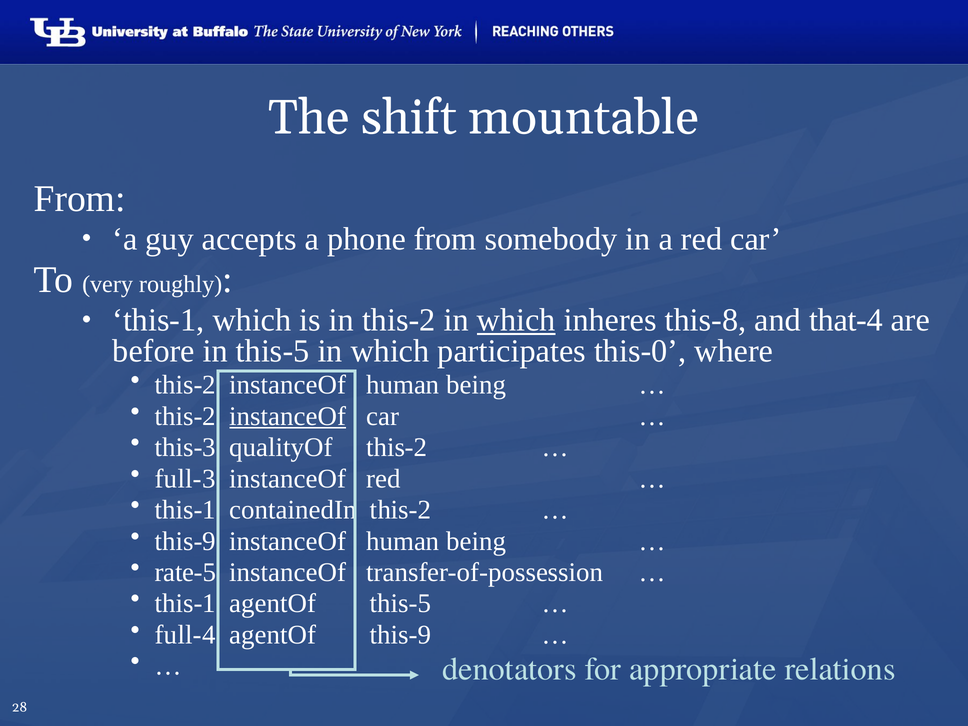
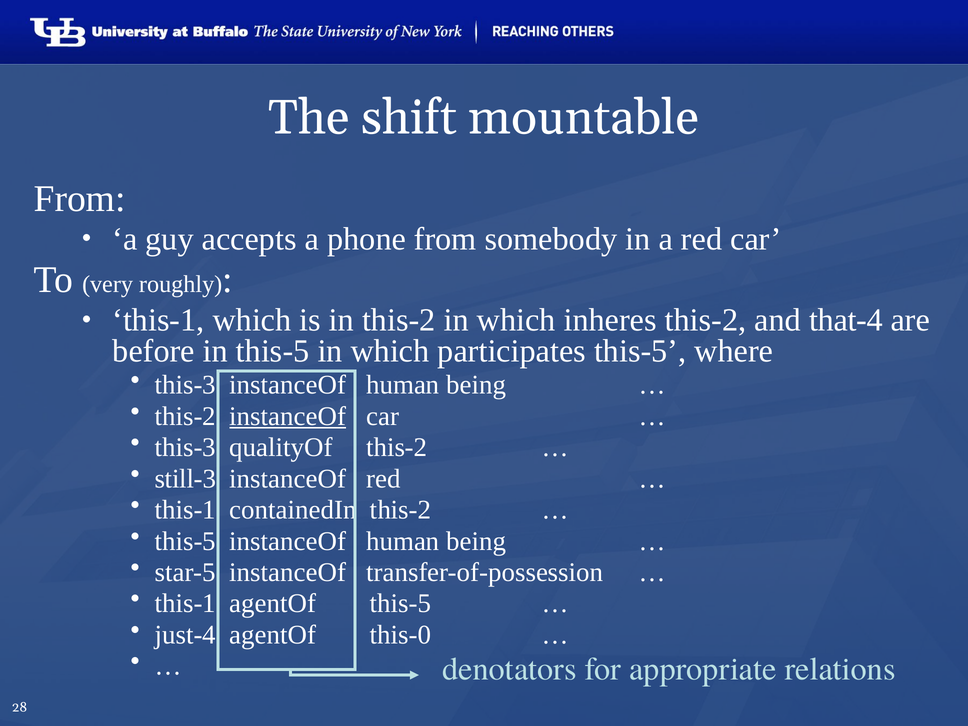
which underline: present -> none (516, 320)
inheres this-8: this-8 -> this-2 (706, 320)
participates this-0: this-0 -> this-5 (640, 351)
this-2: this-2 -> this-3 (185, 385)
full-3: full-3 -> still-3 (185, 479)
this-9: this-9 -> this-5 (185, 541)
rate-5: rate-5 -> star-5 (185, 572)
full-4: full-4 -> just-4 (185, 635)
agentOf this-9: this-9 -> this-0 (401, 635)
